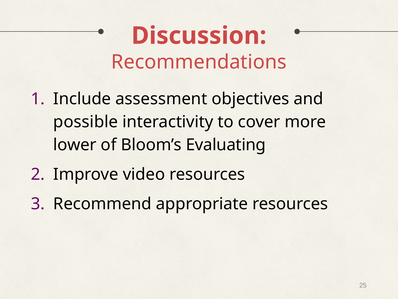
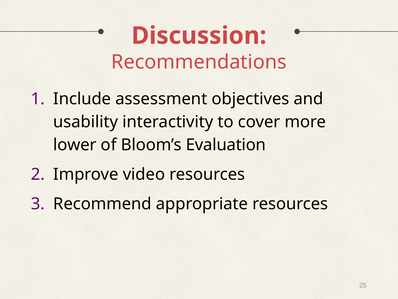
possible: possible -> usability (86, 122)
Evaluating: Evaluating -> Evaluation (226, 145)
